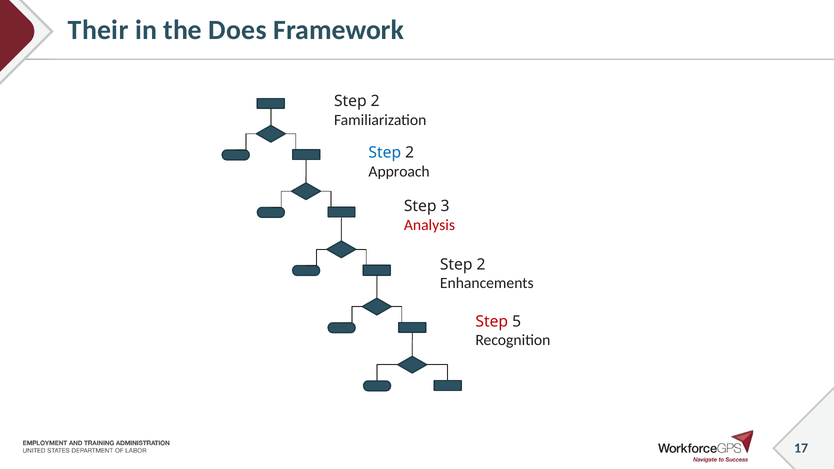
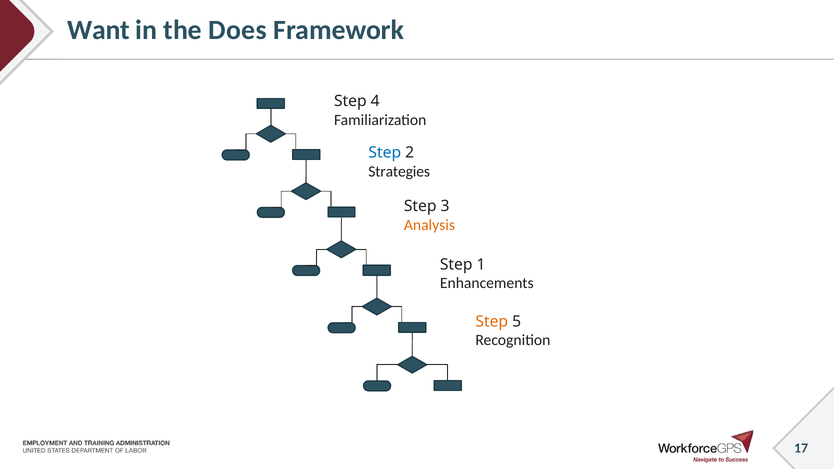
Their: Their -> Want (98, 30)
2: 2 -> 4 (375, 101)
Approach: Approach -> Strategies (399, 172)
Analysis colour: red -> orange (429, 225)
2: 2 -> 1 (481, 265)
Step colour: red -> orange (492, 321)
